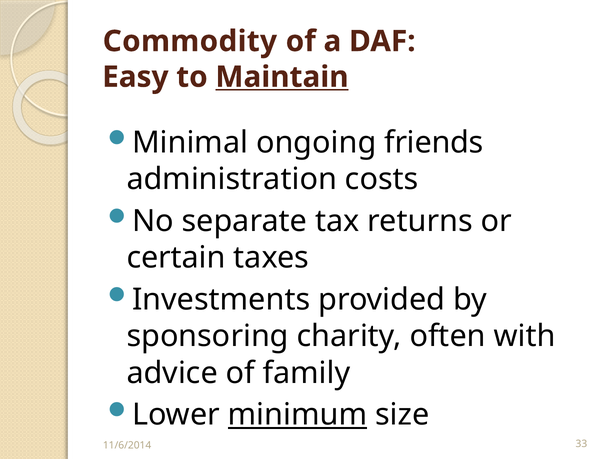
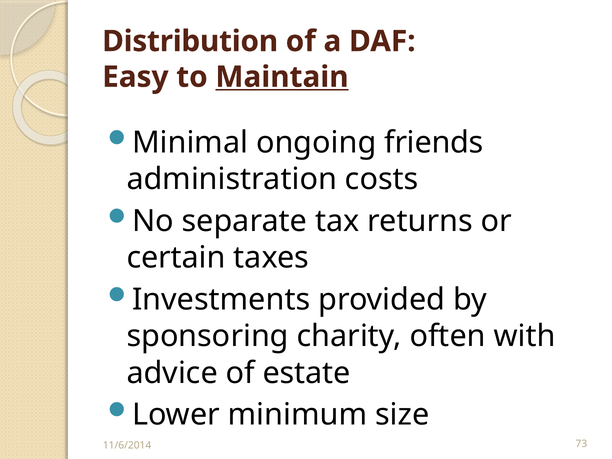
Commodity: Commodity -> Distribution (190, 41)
family: family -> estate (307, 373)
minimum underline: present -> none (298, 415)
33: 33 -> 73 (581, 444)
